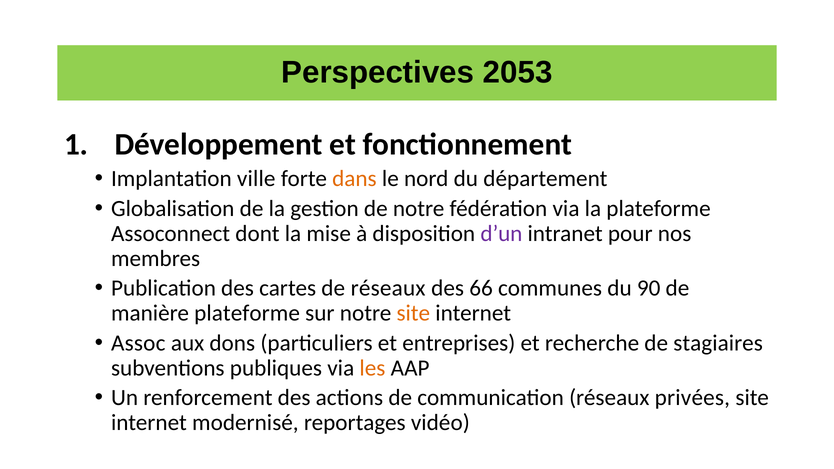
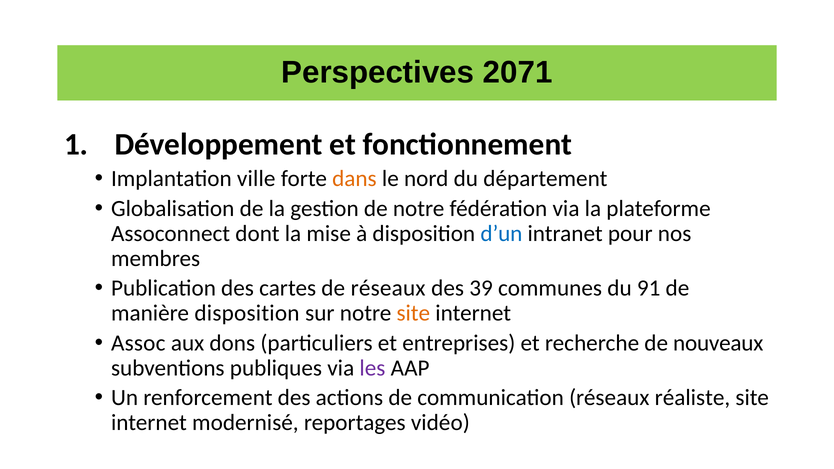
2053: 2053 -> 2071 (518, 73)
d’un colour: purple -> blue (501, 234)
66: 66 -> 39 (481, 288)
90: 90 -> 91 (649, 288)
manière plateforme: plateforme -> disposition (247, 313)
stagiaires: stagiaires -> nouveaux (718, 343)
les colour: orange -> purple (372, 368)
privées: privées -> réaliste (692, 398)
